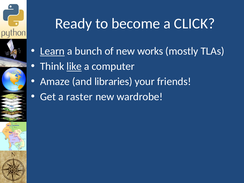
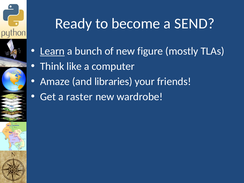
CLICK: CLICK -> SEND (194, 24)
works: works -> figure (150, 51)
like underline: present -> none (74, 66)
